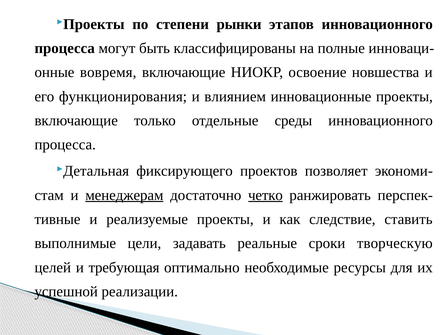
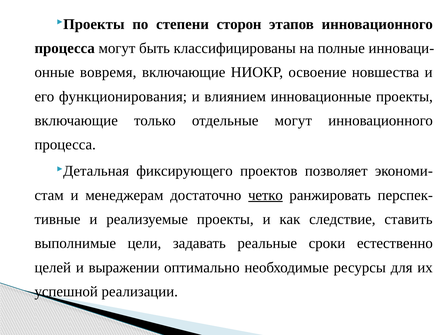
рынки: рынки -> сторон (239, 24)
отдельные среды: среды -> могут (293, 120)
менеджерам underline: present -> none (124, 195)
творческую: творческую -> естественно (395, 243)
требующая: требующая -> выражении (124, 267)
